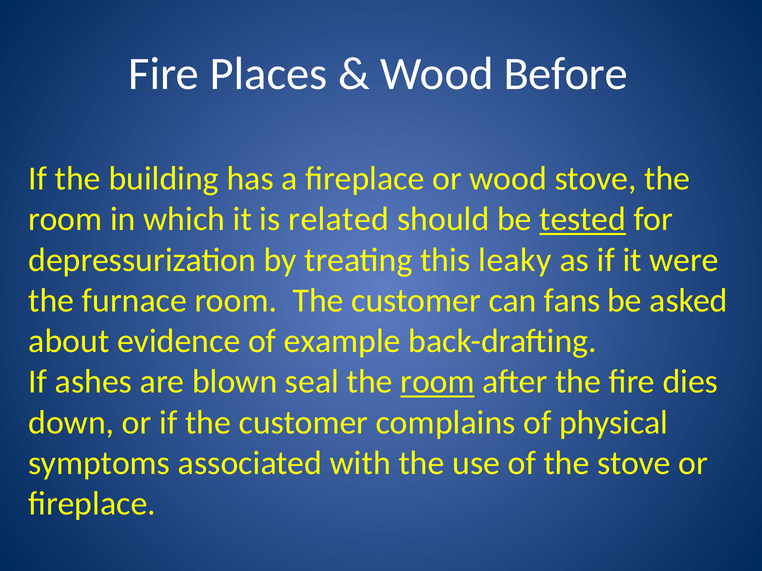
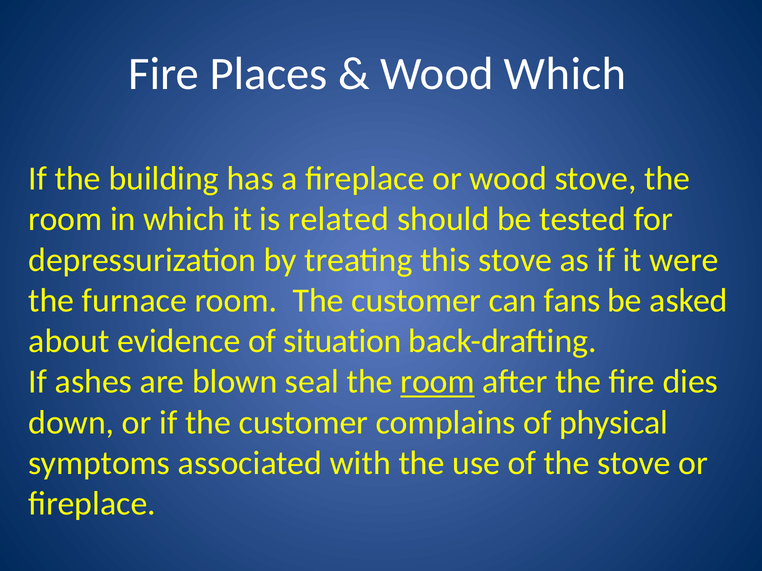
Wood Before: Before -> Which (565, 74)
tested underline: present -> none (583, 219)
this leaky: leaky -> stove (515, 260)
example: example -> situation (342, 341)
